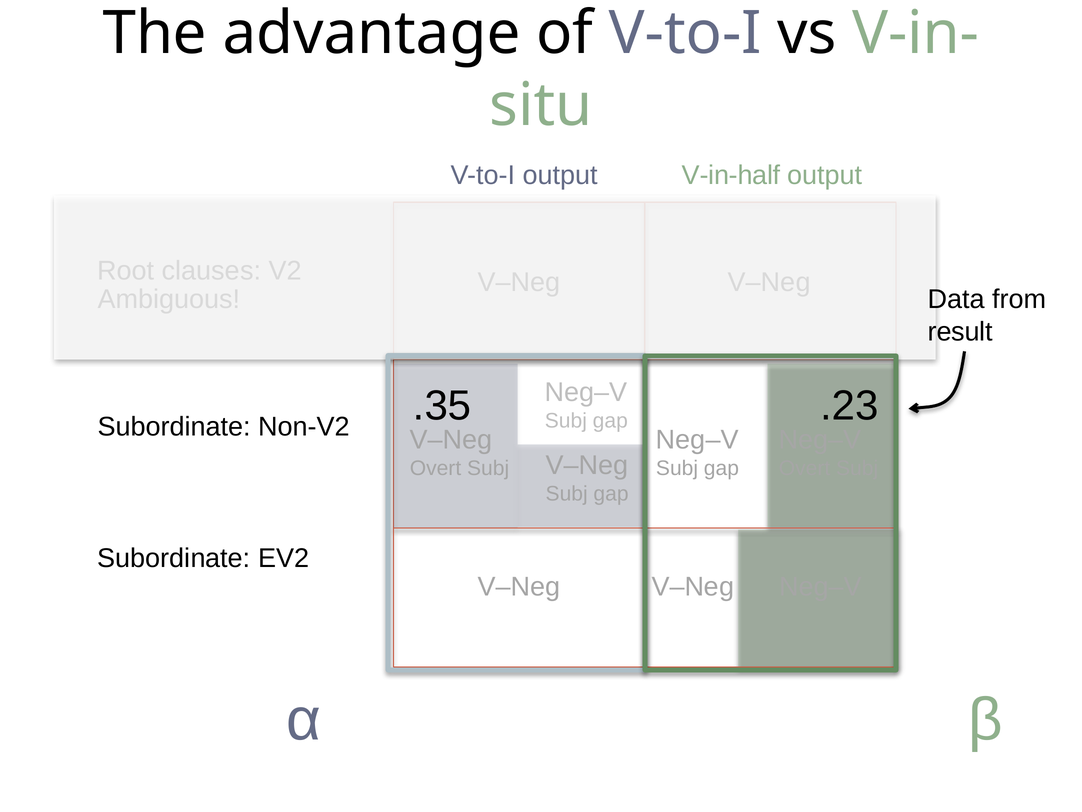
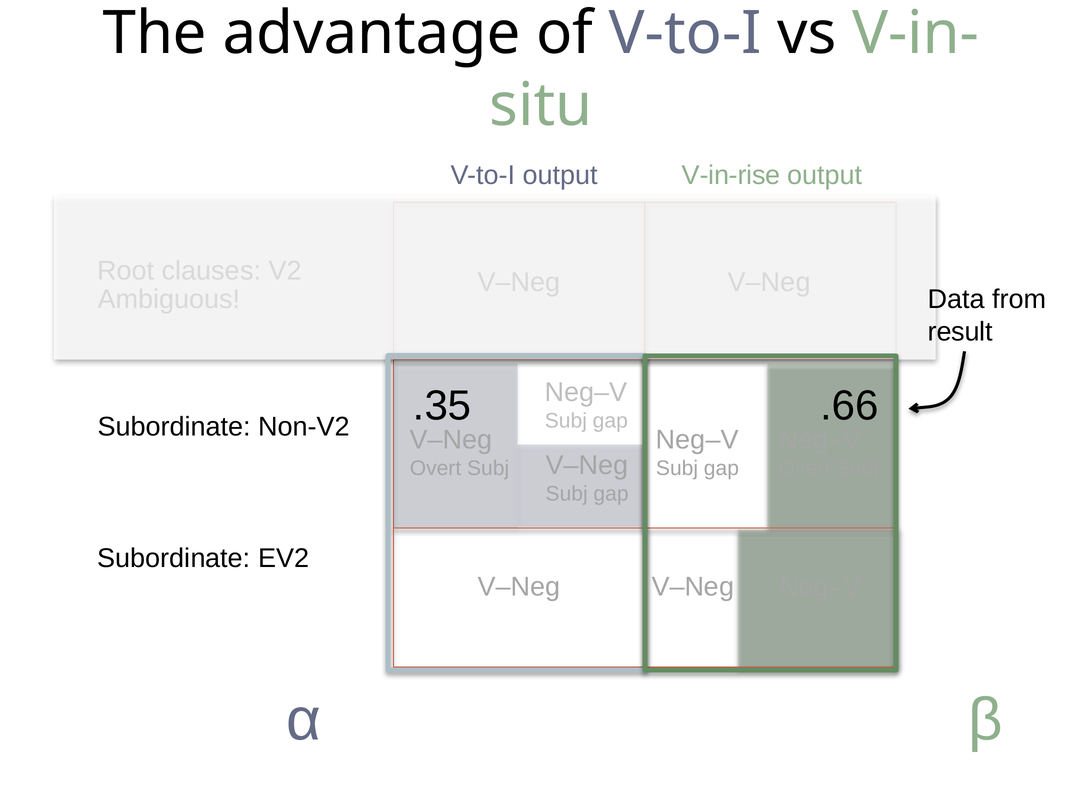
V-in-half: V-in-half -> V-in-rise (731, 175)
.23: .23 -> .66 (849, 406)
